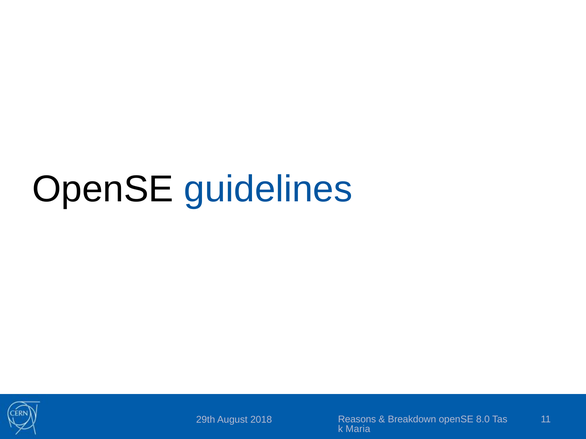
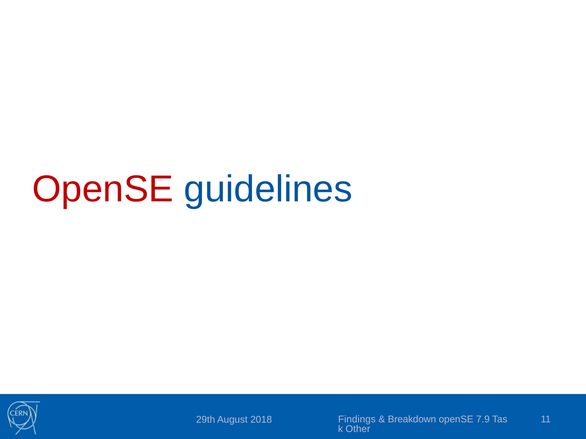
OpenSE colour: black -> red (103, 189)
Reasons: Reasons -> Findings (357, 420)
8.0: 8.0 -> 7.9 (483, 420)
Maria: Maria -> Other (358, 429)
